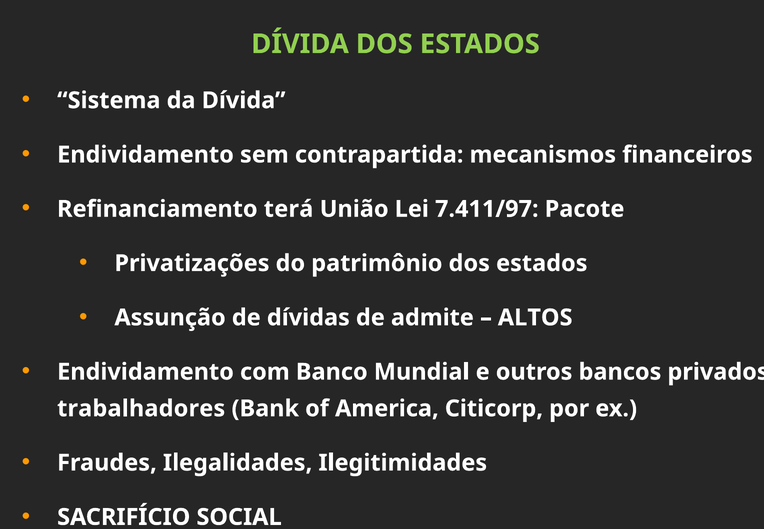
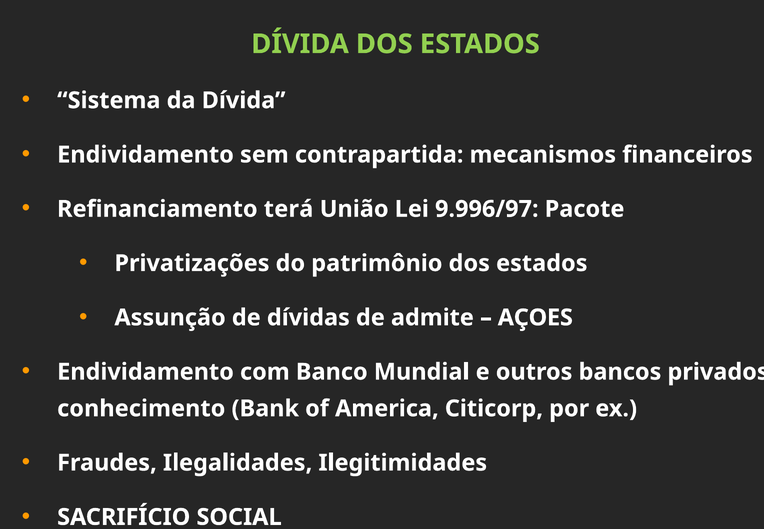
7.411/97: 7.411/97 -> 9.996/97 (487, 209)
ALTOS: ALTOS -> AÇOES (535, 318)
trabalhadores: trabalhadores -> conhecimento (141, 408)
